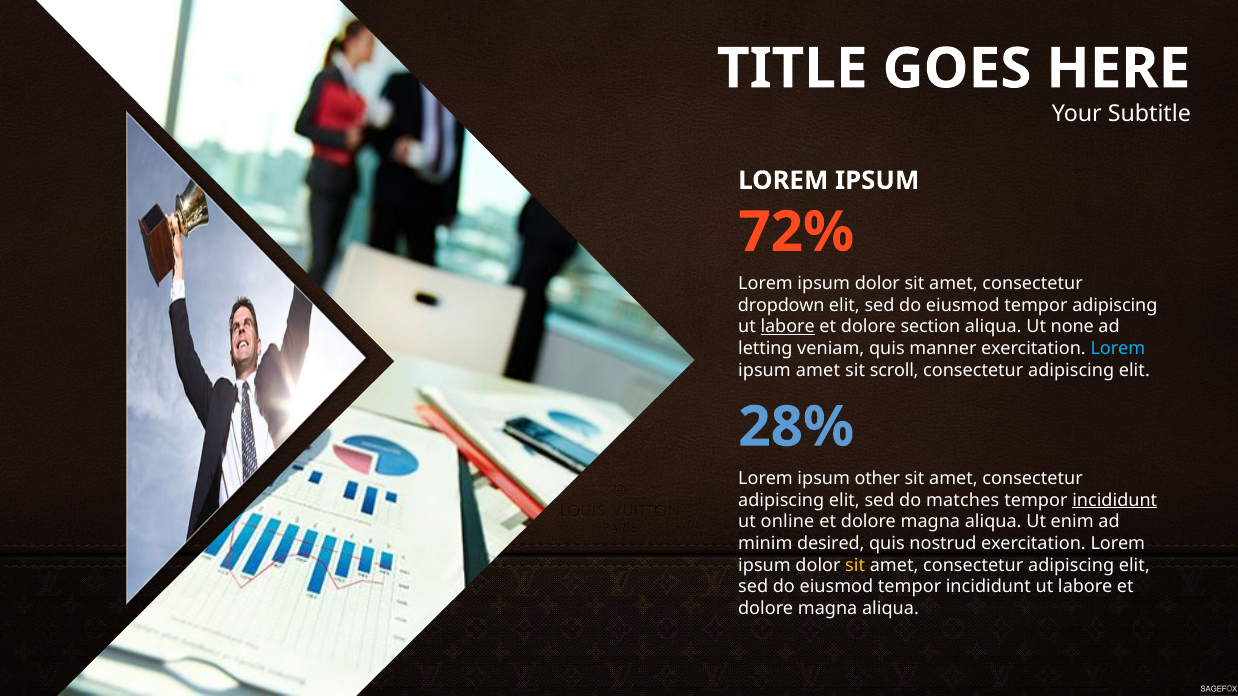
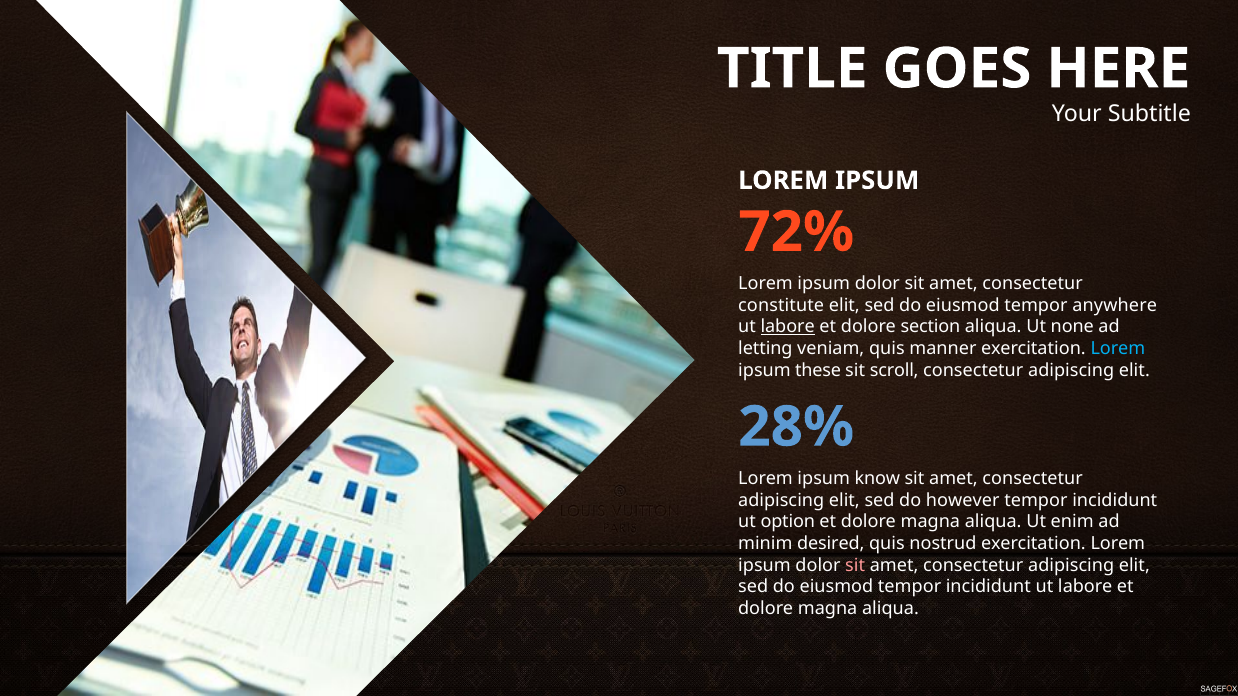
dropdown: dropdown -> constitute (781, 305)
tempor adipiscing: adipiscing -> anywhere (1115, 305)
ipsum amet: amet -> these (818, 370)
other: other -> know (877, 479)
matches: matches -> however (963, 500)
incididunt underline: present -> none (1115, 500)
online: online -> option (788, 522)
sit colour: yellow -> pink (855, 565)
